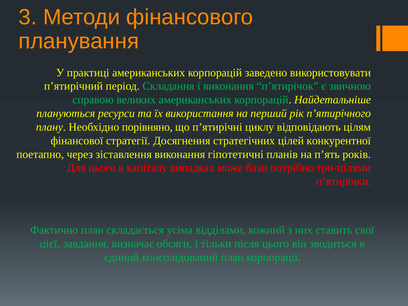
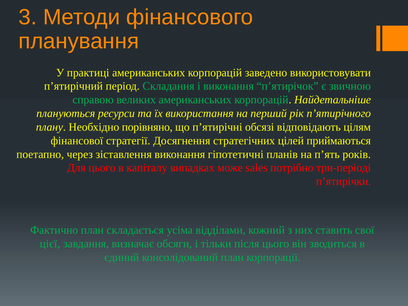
циклу: циклу -> обсязі (260, 127)
конкурентної: конкурентної -> приймаються (339, 141)
бази: бази -> sales (257, 168)
три-цілями: три-цілями -> три-періоді (344, 168)
